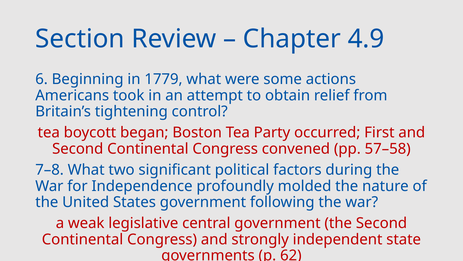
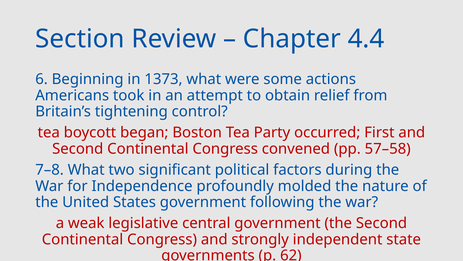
4.9: 4.9 -> 4.4 (366, 39)
1779: 1779 -> 1373 (163, 79)
